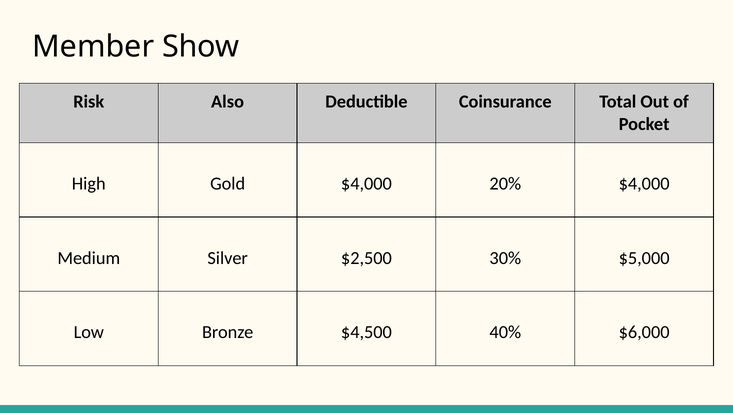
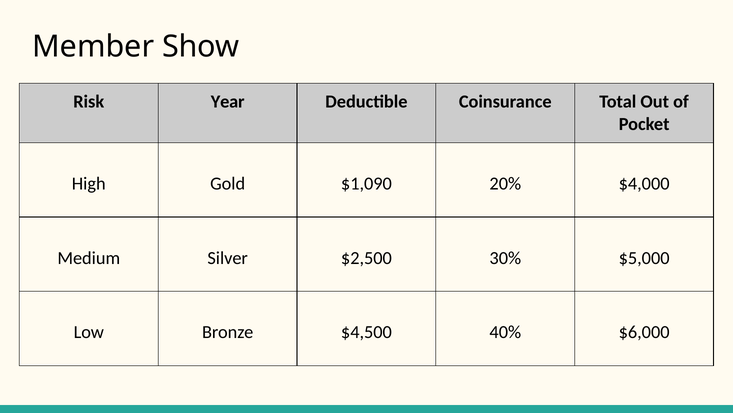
Also: Also -> Year (228, 102)
Gold $4,000: $4,000 -> $1,090 (366, 183)
